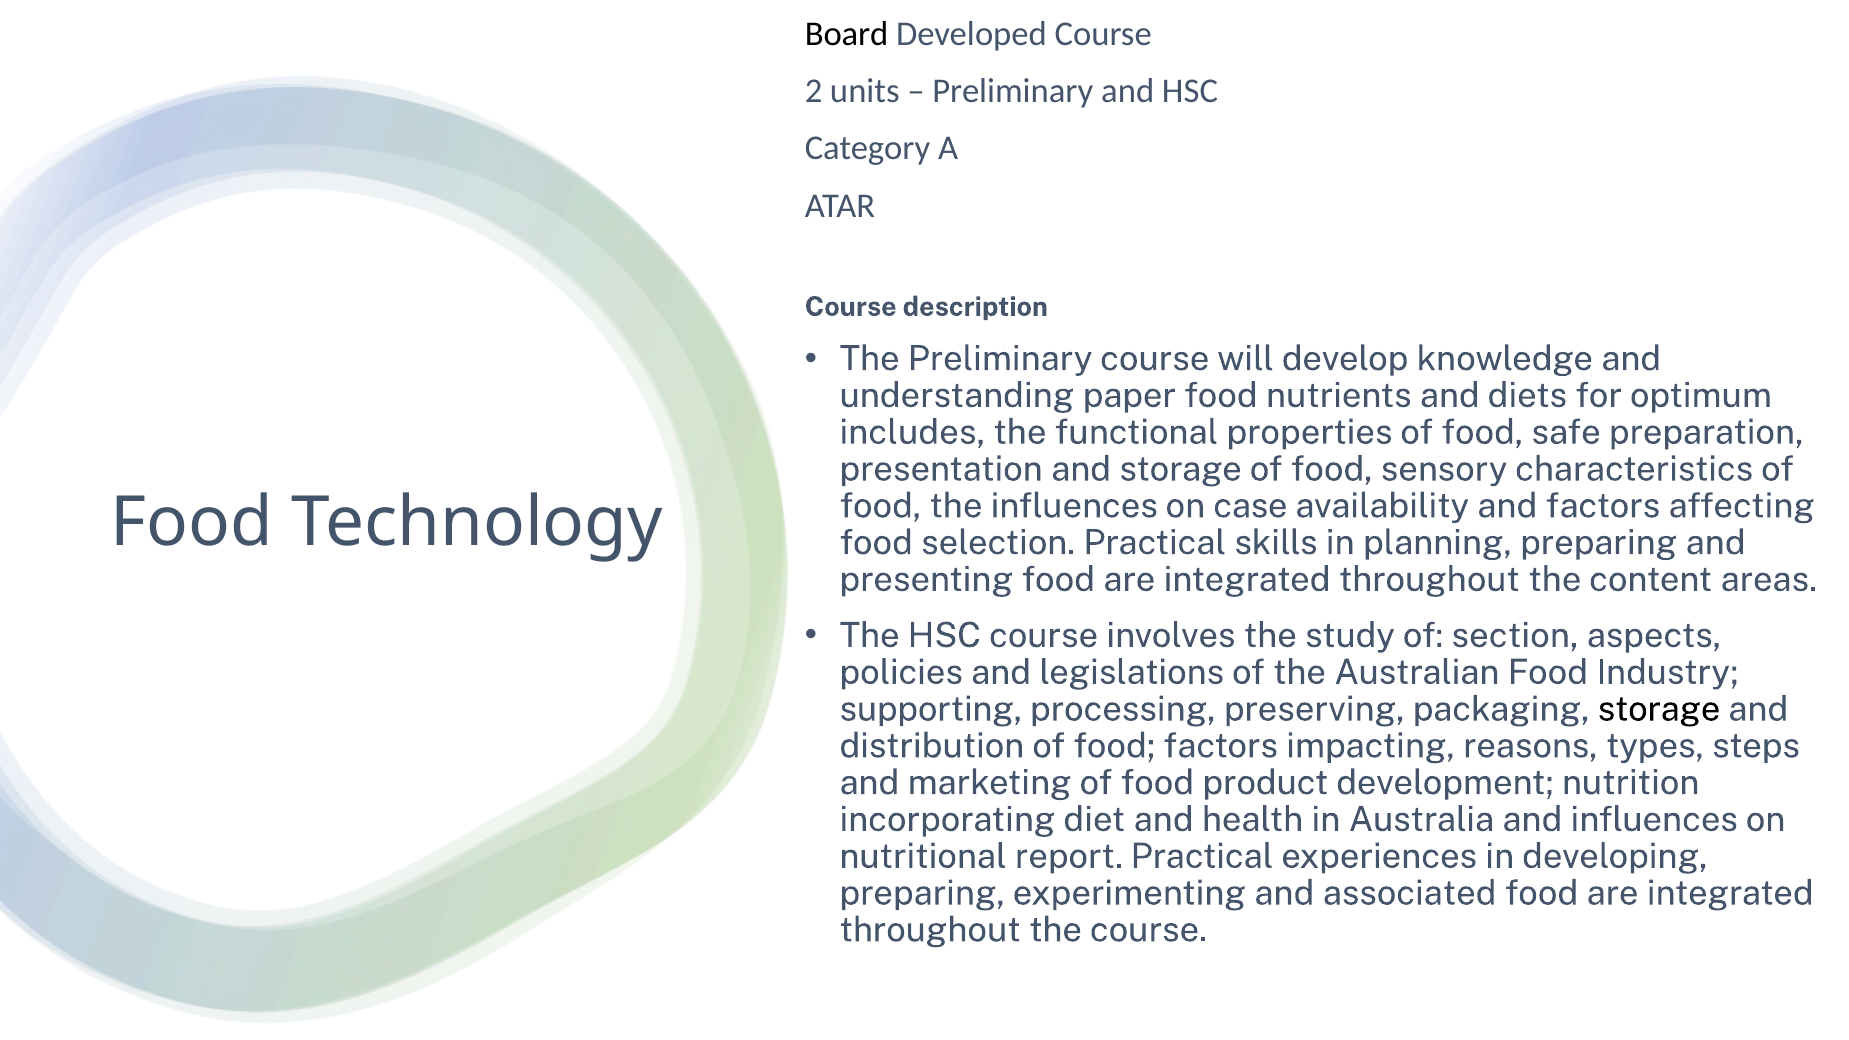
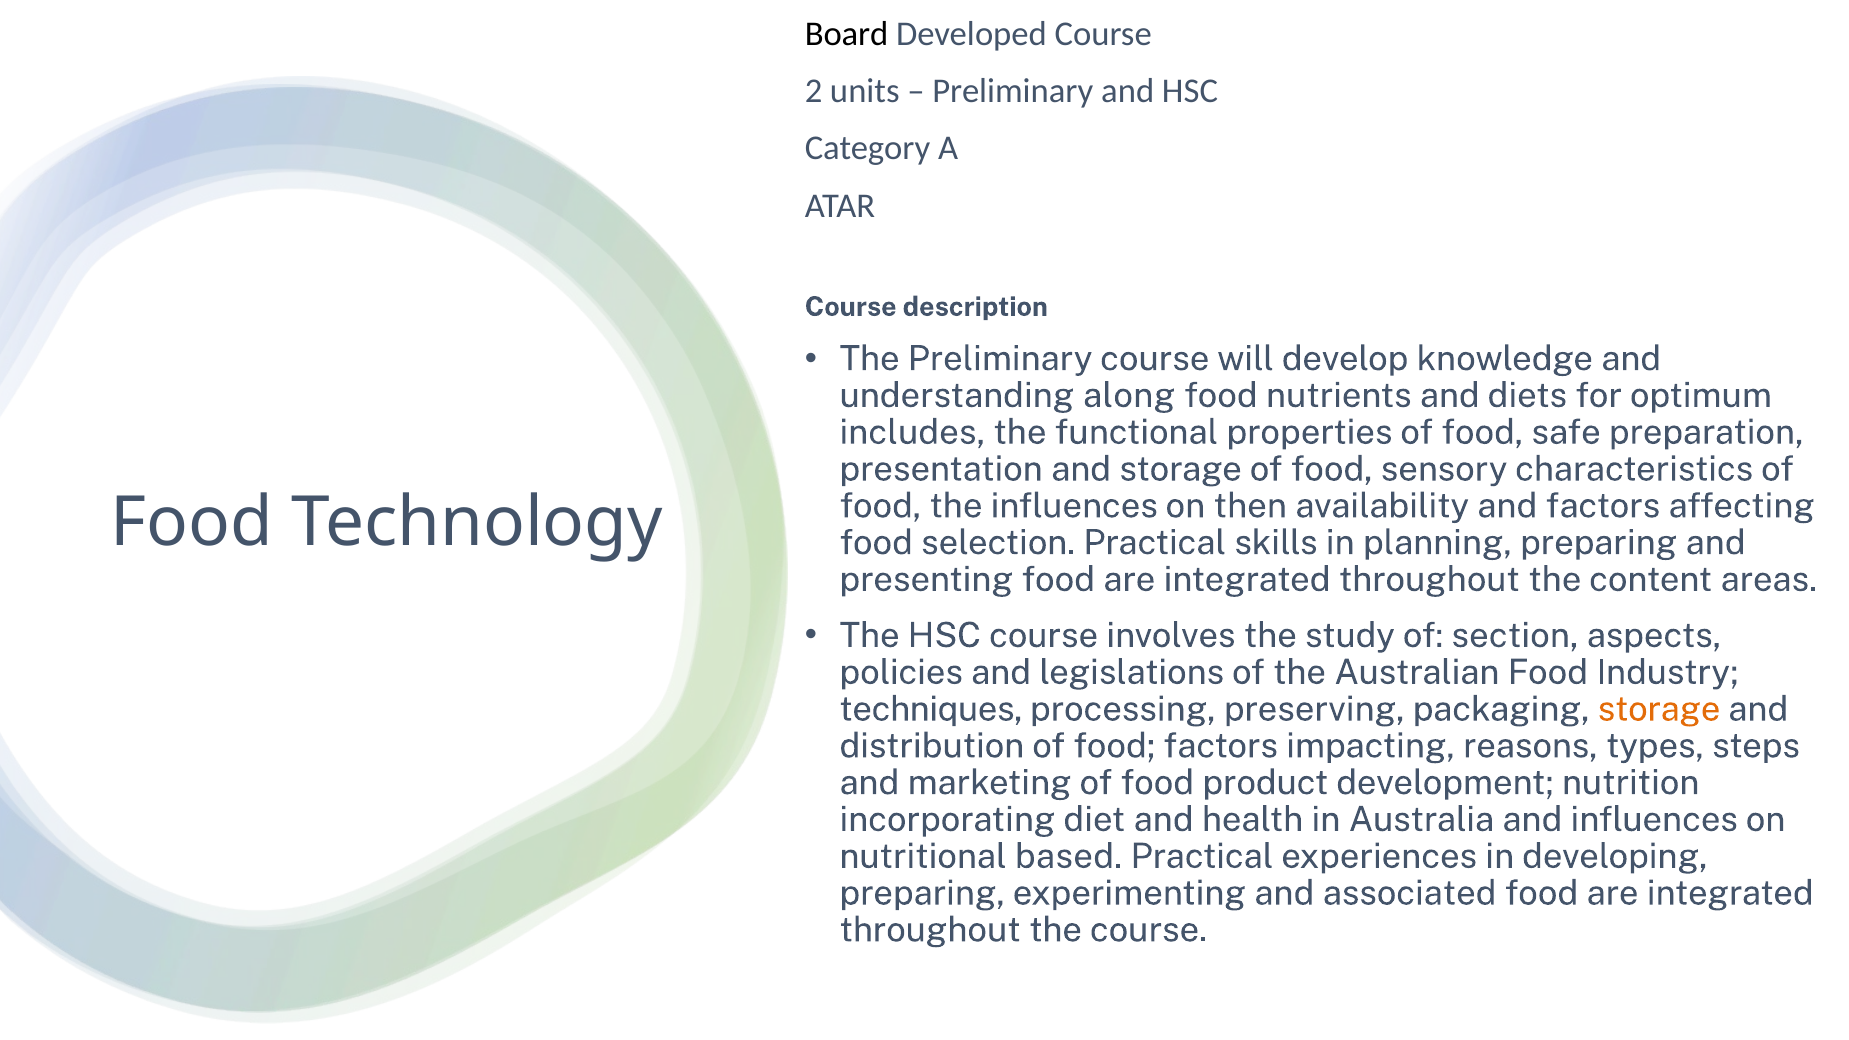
paper: paper -> along (1129, 396)
case: case -> then (1250, 506)
supporting: supporting -> techniques (931, 709)
storage colour: black -> orange (1659, 709)
report: report -> based (1069, 856)
